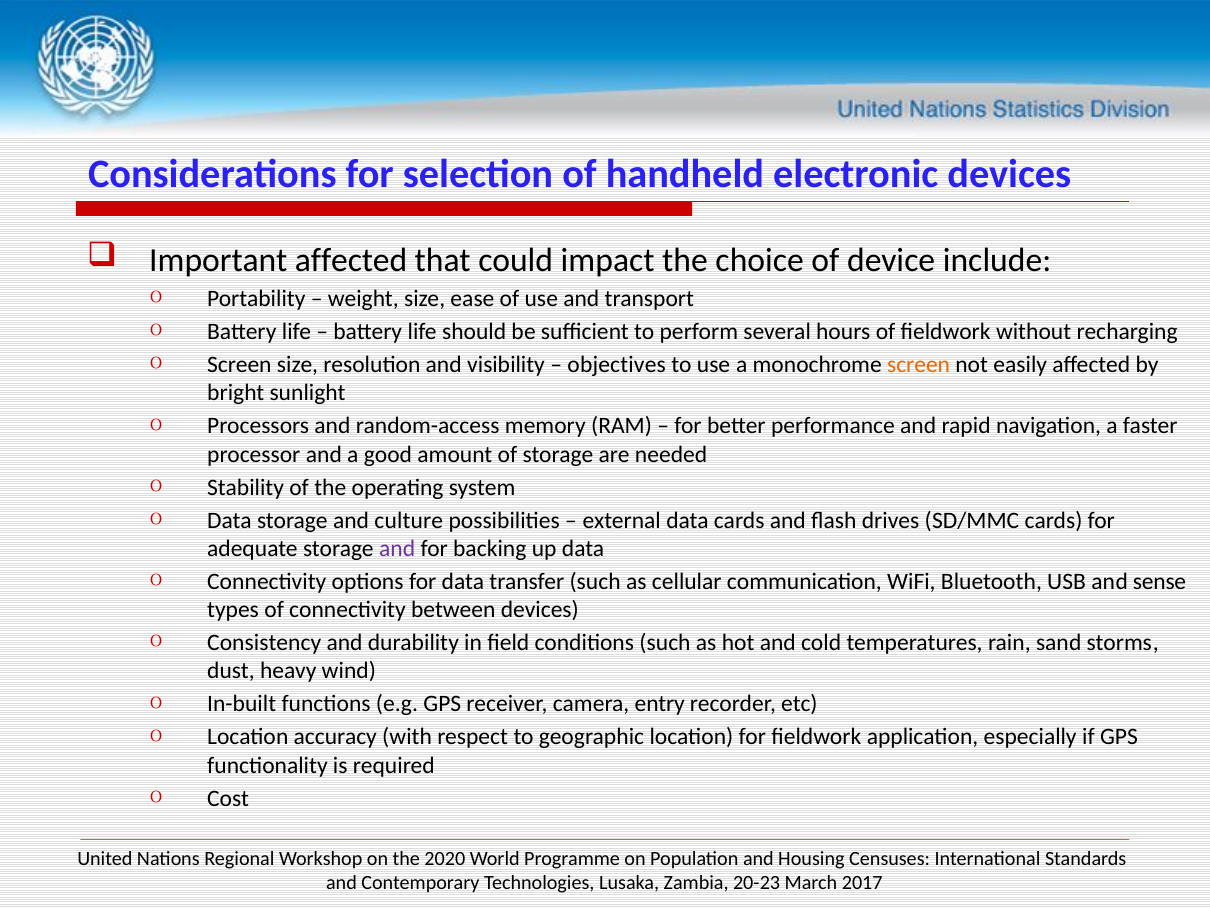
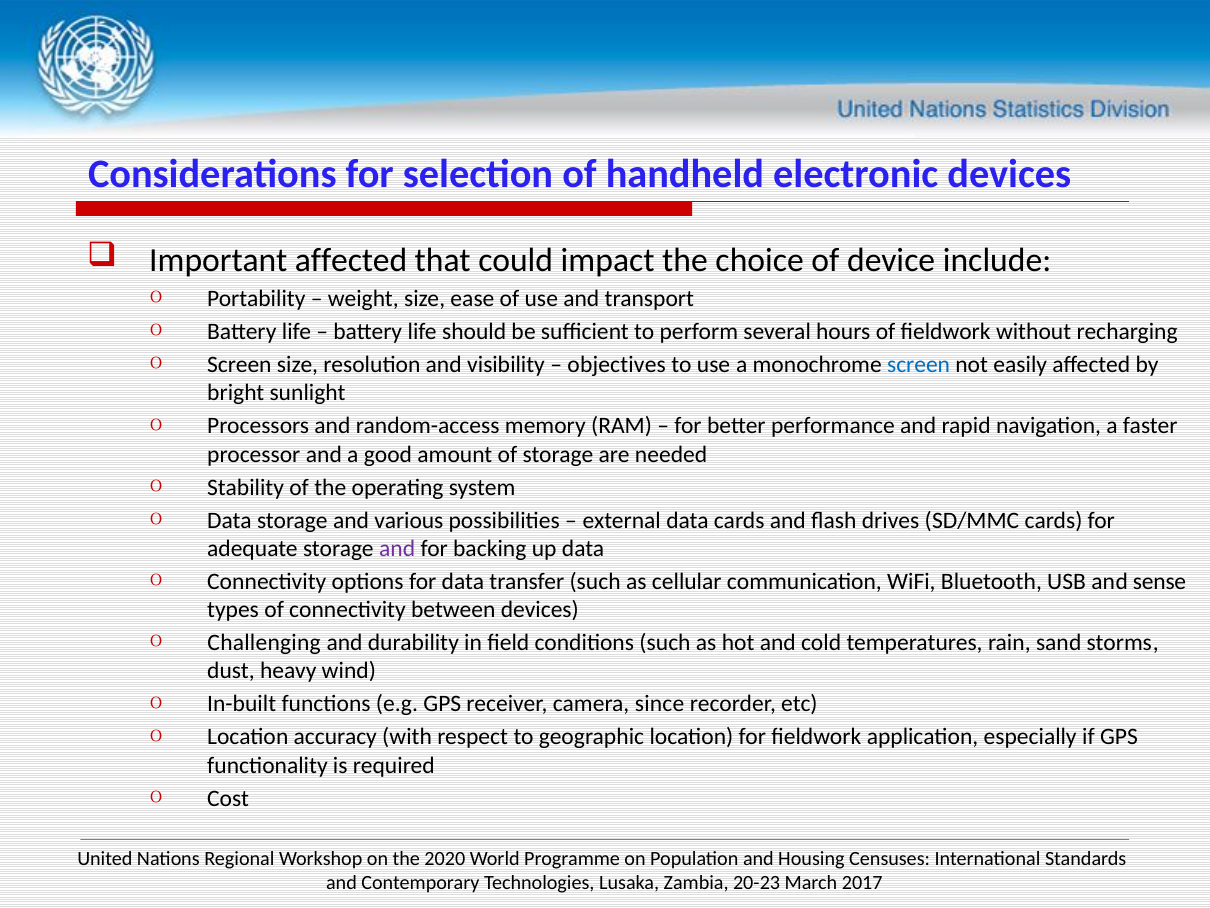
screen colour: orange -> blue (919, 365)
culture: culture -> various (409, 520)
Consistency: Consistency -> Challenging (264, 643)
entry: entry -> since (660, 704)
